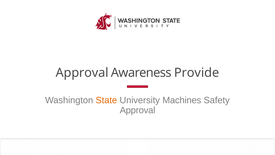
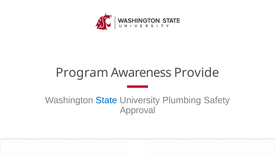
Approval: Approval -> Program (82, 73)
State colour: orange -> blue (106, 100)
Machines: Machines -> Plumbing (182, 100)
